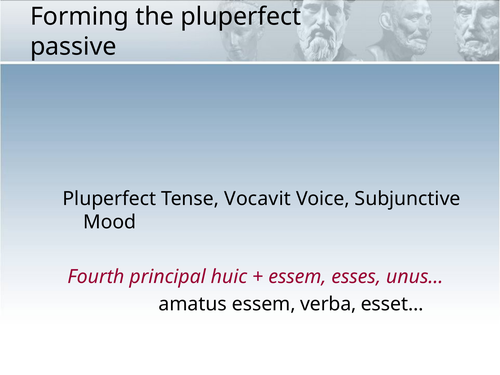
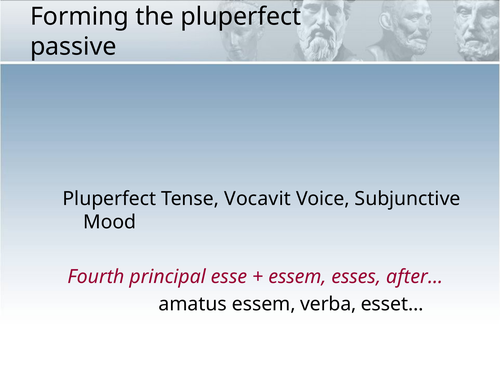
huic: huic -> esse (229, 277)
unus…: unus… -> after… (415, 277)
